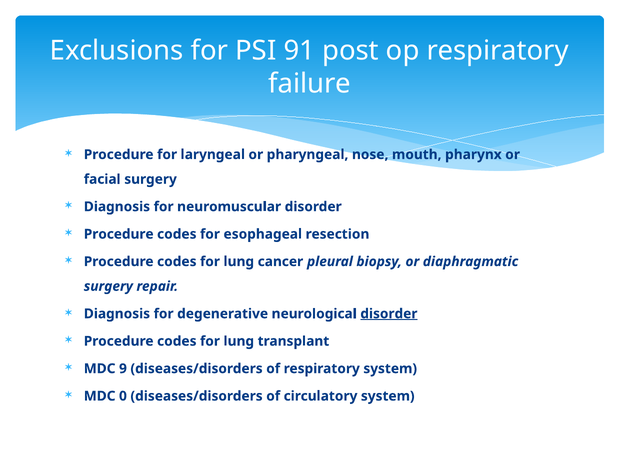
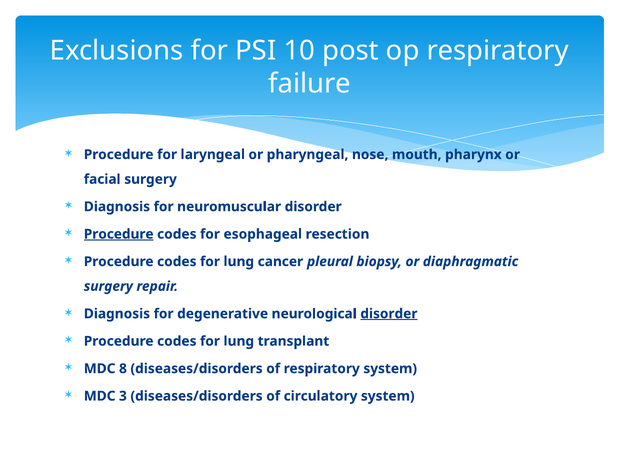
91: 91 -> 10 (299, 51)
Procedure underline: none -> present (119, 234)
9: 9 -> 8 (123, 369)
0: 0 -> 3 (123, 396)
